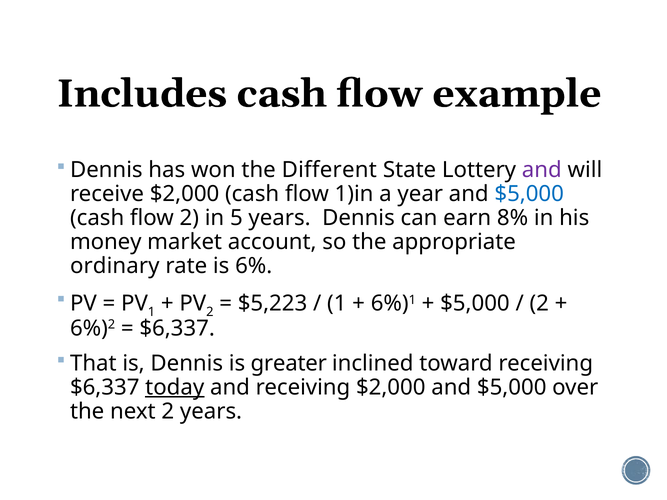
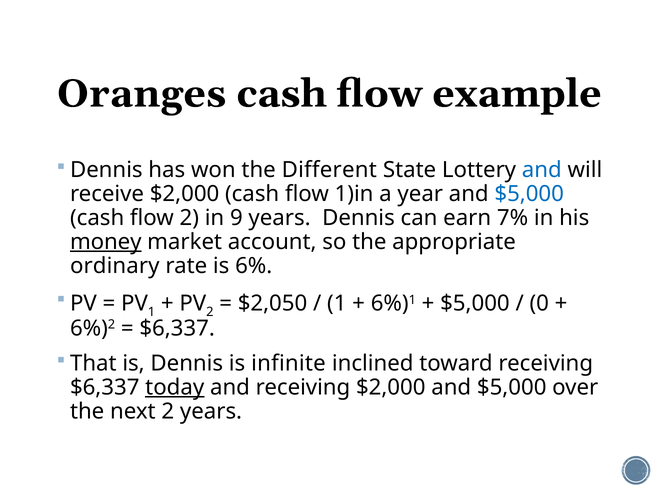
Includes: Includes -> Oranges (142, 94)
and colour: purple -> blue (542, 170)
5: 5 -> 9 (236, 218)
8%: 8% -> 7% (513, 218)
money underline: none -> present (106, 242)
$5,223: $5,223 -> $2,050 (273, 304)
2: 2 -> 0 (539, 304)
greater: greater -> infinite (288, 364)
